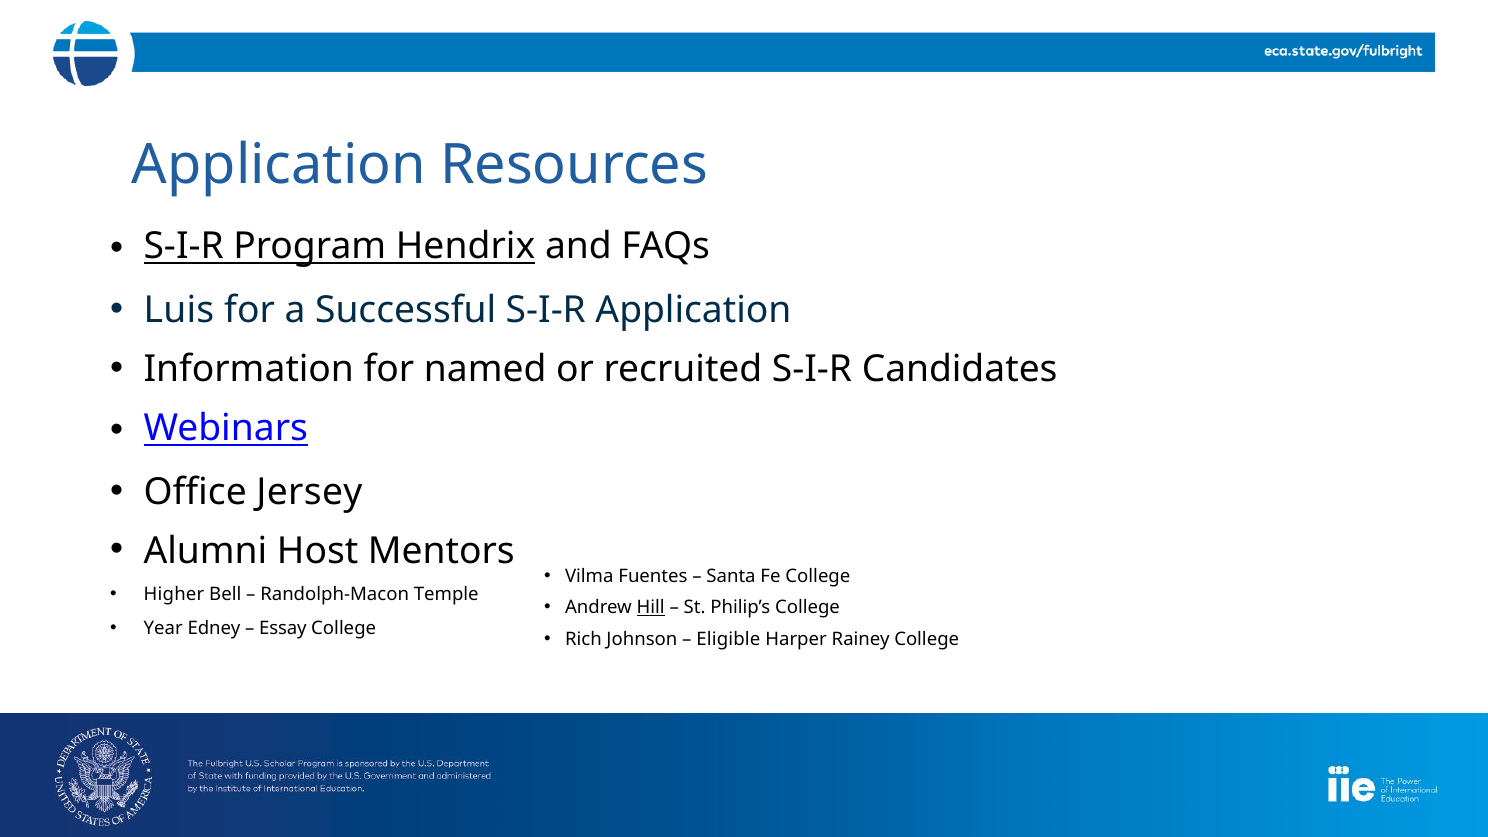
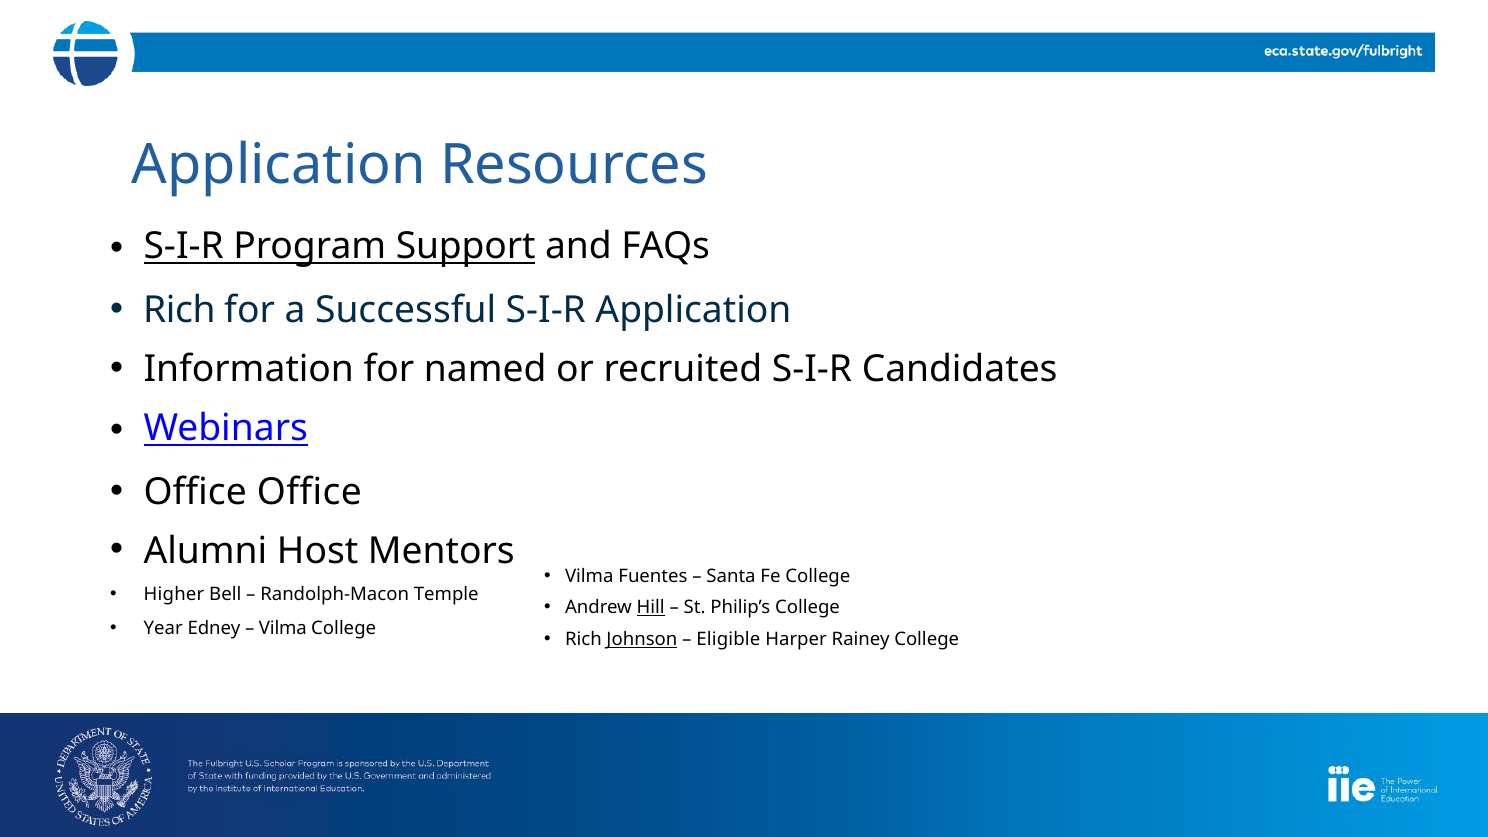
Hendrix: Hendrix -> Support (466, 246)
Luis: Luis -> Rich (179, 310)
Office Jersey: Jersey -> Office (309, 492)
Essay: Essay -> Vilma (283, 628)
Johnson underline: none -> present (642, 639)
